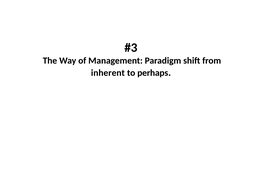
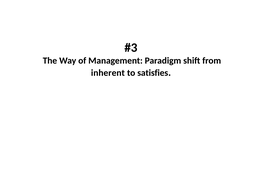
perhaps: perhaps -> satisfies (153, 73)
